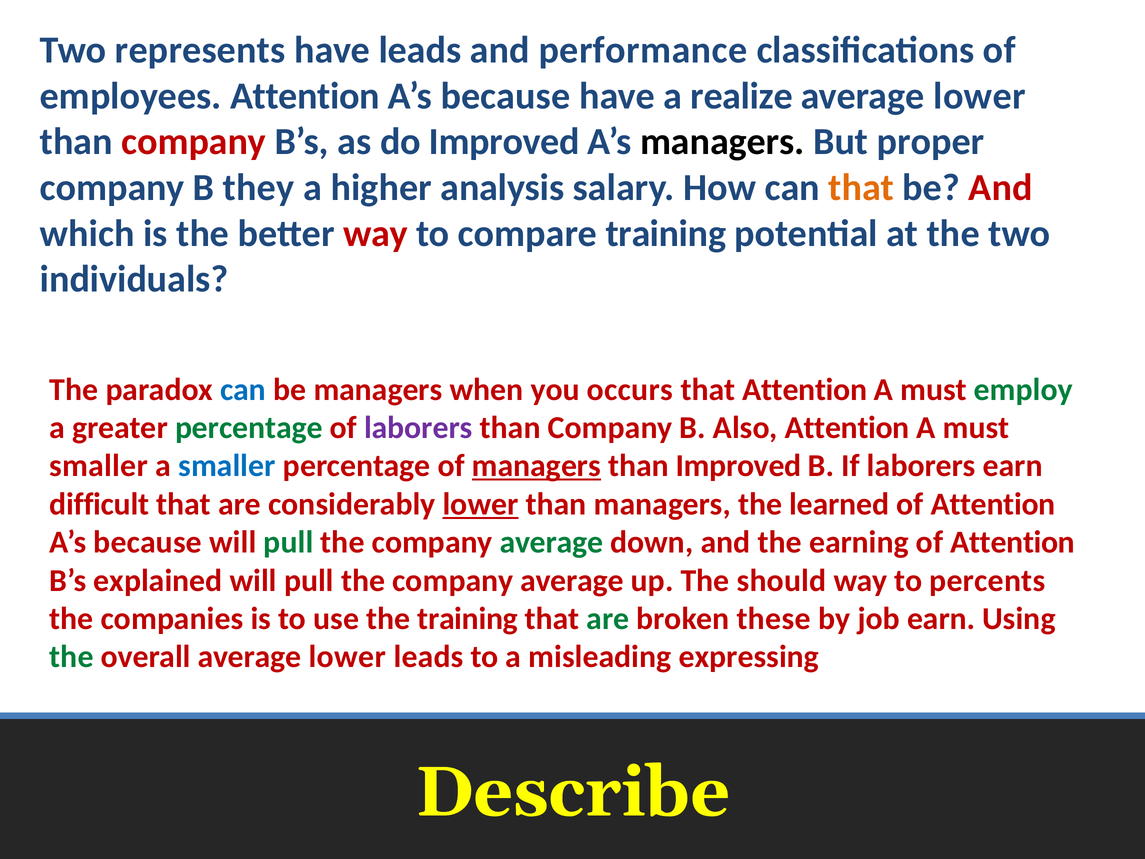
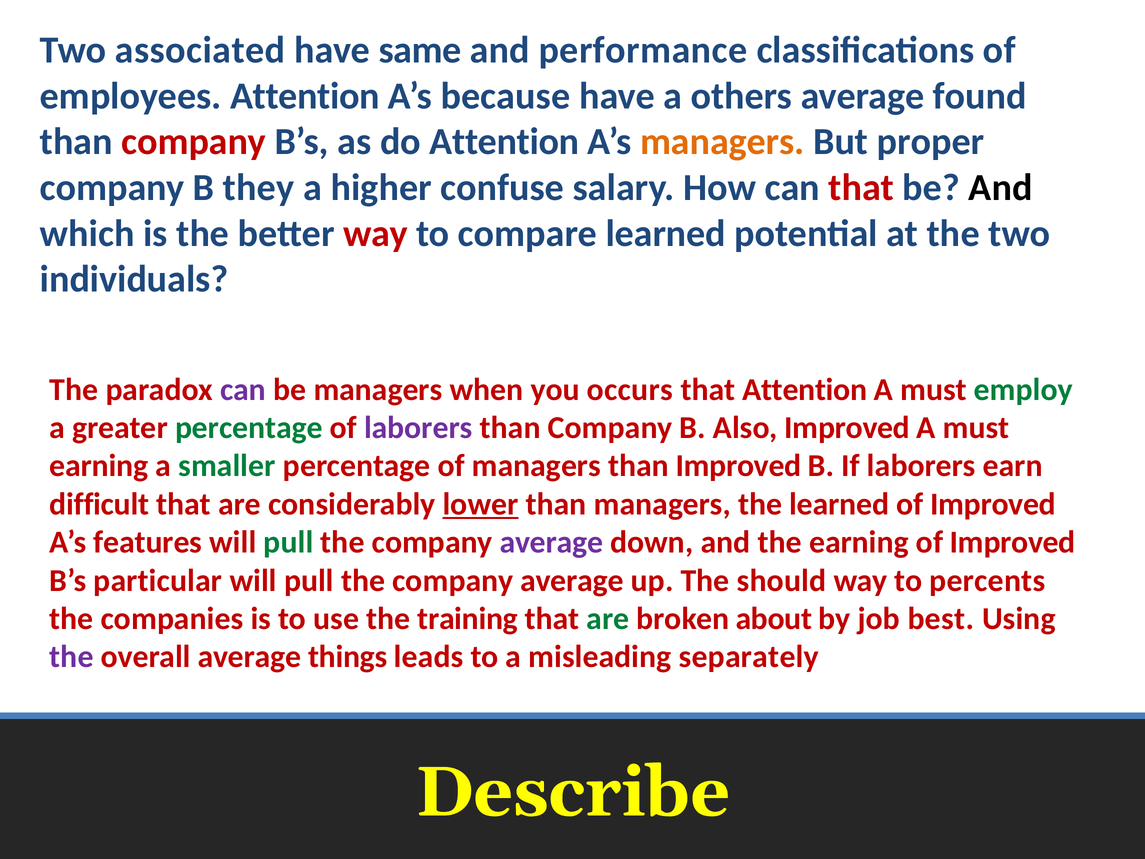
represents: represents -> associated (200, 50)
have leads: leads -> same (420, 50)
realize: realize -> others (741, 96)
lower: lower -> found (980, 96)
do Improved: Improved -> Attention (504, 142)
managers colour: black -> orange (722, 142)
analysis: analysis -> confuse (502, 188)
that colour: orange -> red (861, 188)
And colour: red -> black (1001, 188)
compare training: training -> learned (666, 233)
can colour: blue -> purple (243, 389)
Also Attention: Attention -> Improved (847, 428)
smaller: smaller -> earning (99, 466)
smaller colour: blue -> green (227, 466)
managers underline: present -> none (536, 466)
Attention: Attention -> Improved (993, 504)
because: because -> features (148, 542)
average colour: green -> purple (551, 542)
Attention: Attention -> Improved (1013, 542)
explained: explained -> particular (158, 580)
these: these -> about (774, 619)
job earn: earn -> best (941, 619)
the colour: green -> purple (71, 657)
overall average lower: lower -> things (348, 657)
expressing: expressing -> separately (749, 657)
